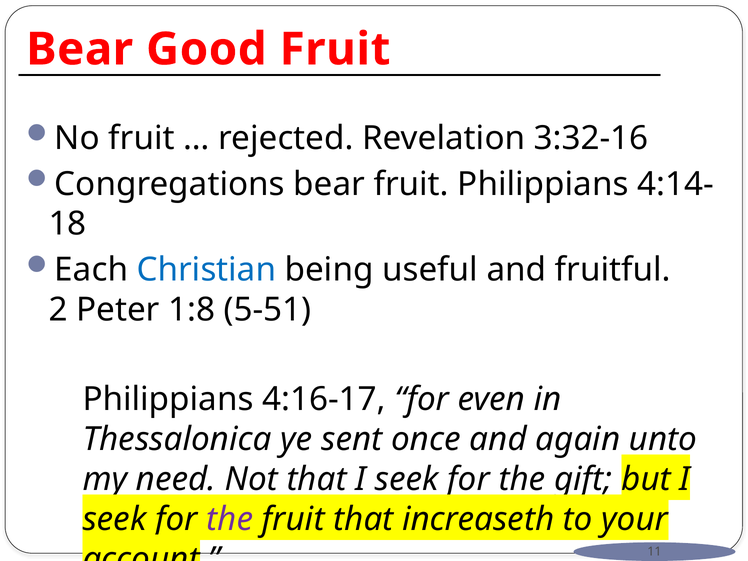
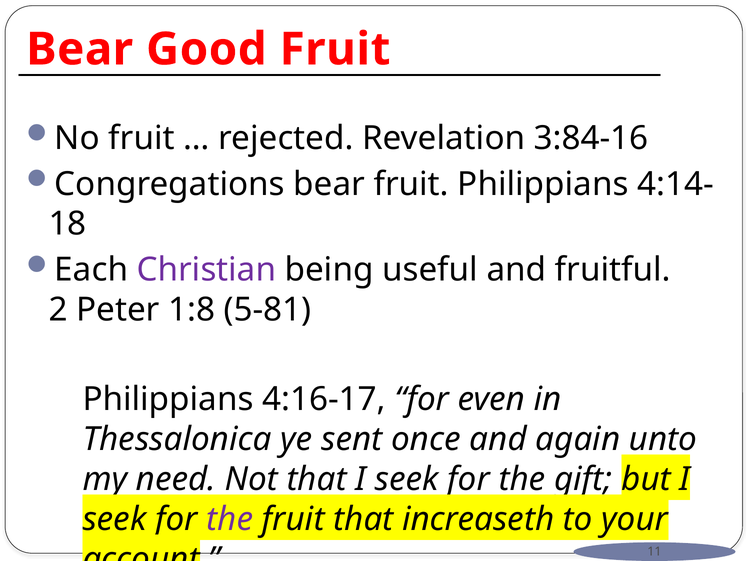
3:32-16: 3:32-16 -> 3:84-16 (591, 138)
Christian colour: blue -> purple (206, 270)
5-51: 5-51 -> 5-81 (268, 310)
